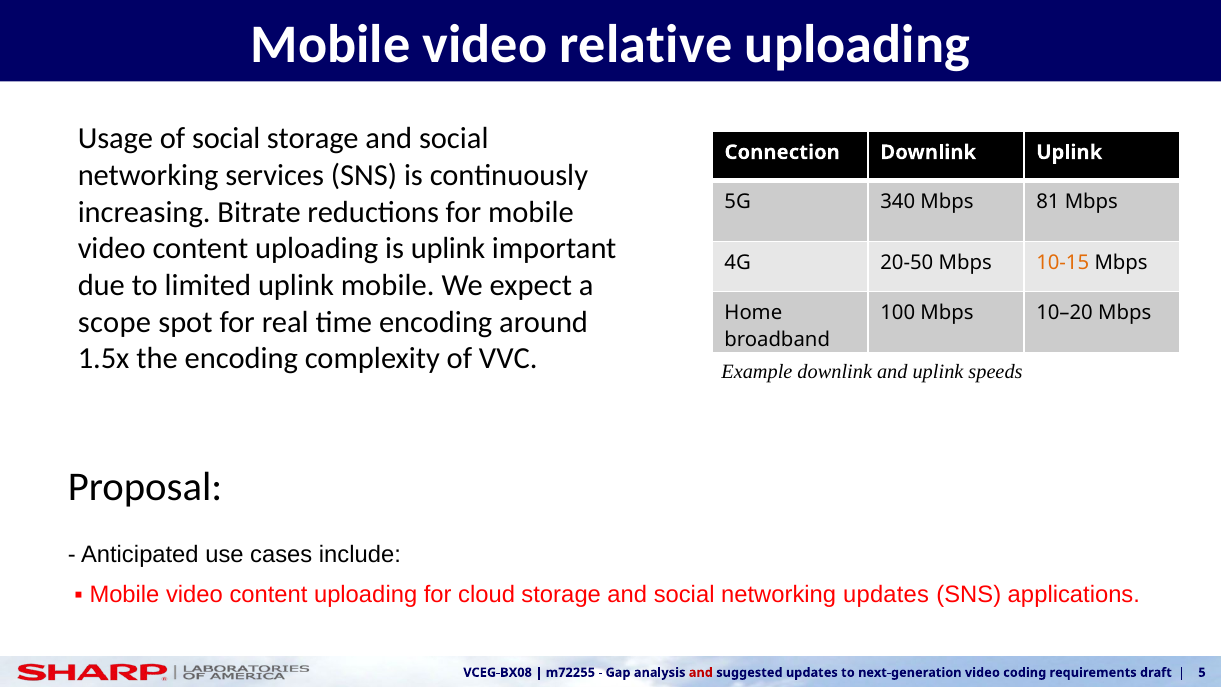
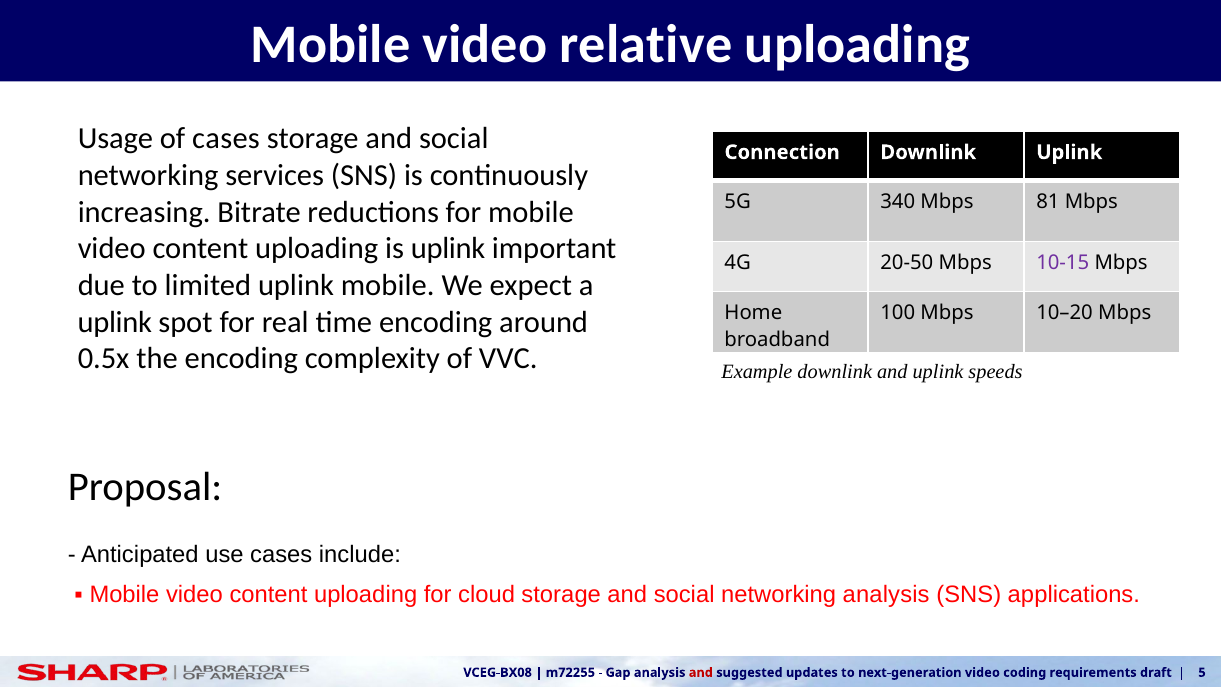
of social: social -> cases (226, 139)
10-15 colour: orange -> purple (1063, 263)
scope: scope -> uplink (115, 322)
1.5x: 1.5x -> 0.5x (104, 359)
networking updates: updates -> analysis (886, 595)
